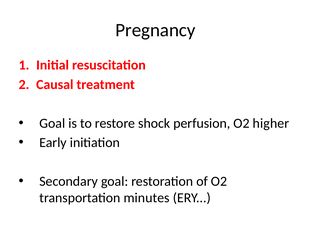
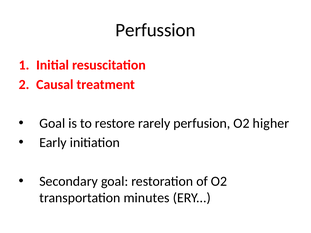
Pregnancy: Pregnancy -> Perfussion (156, 30)
shock: shock -> rarely (154, 123)
